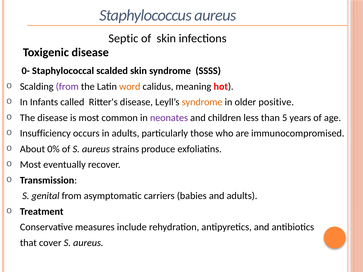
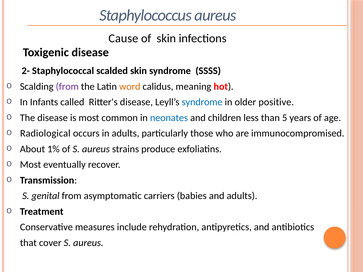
Septic: Septic -> Cause (123, 38)
0-: 0- -> 2- (26, 71)
syndrome colour: orange -> blue (202, 102)
neonates colour: purple -> blue (169, 118)
Insufficiency: Insufficiency -> Radiological (45, 133)
0%: 0% -> 1% (53, 149)
